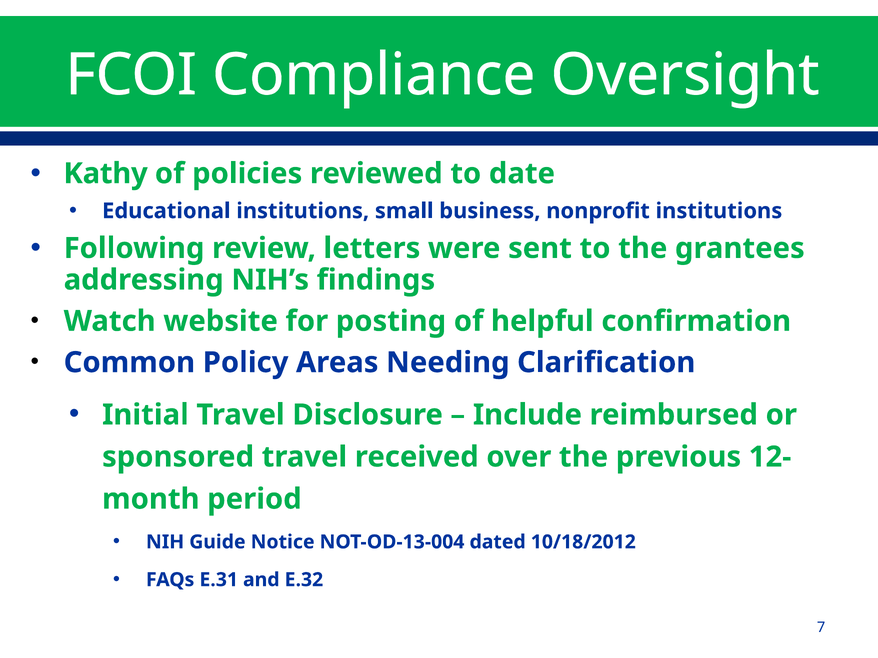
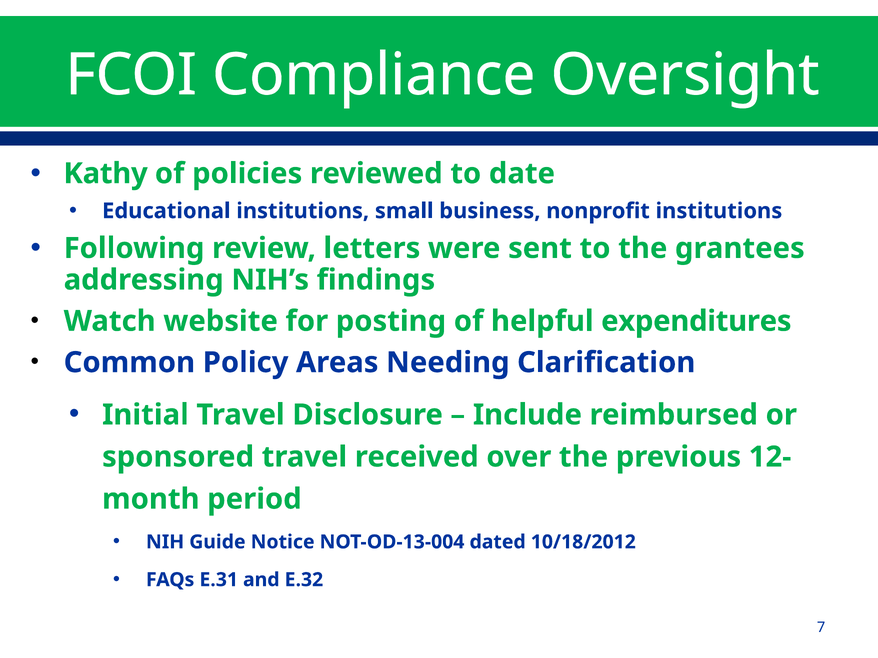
confirmation: confirmation -> expenditures (696, 321)
